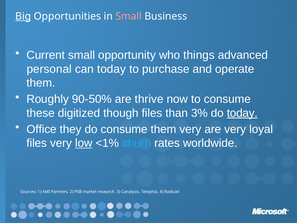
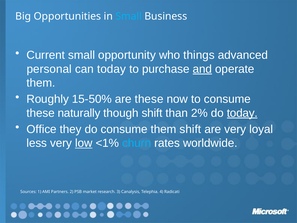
Big underline: present -> none (23, 16)
Small colour: pink -> light blue (129, 16)
and underline: none -> present (202, 69)
90-50%: 90-50% -> 15-50% (92, 99)
are thrive: thrive -> these (149, 99)
digitized: digitized -> naturally (79, 113)
though files: files -> shift (152, 113)
3%: 3% -> 2% (199, 113)
them very: very -> shift (190, 129)
files: files -> less (37, 143)
